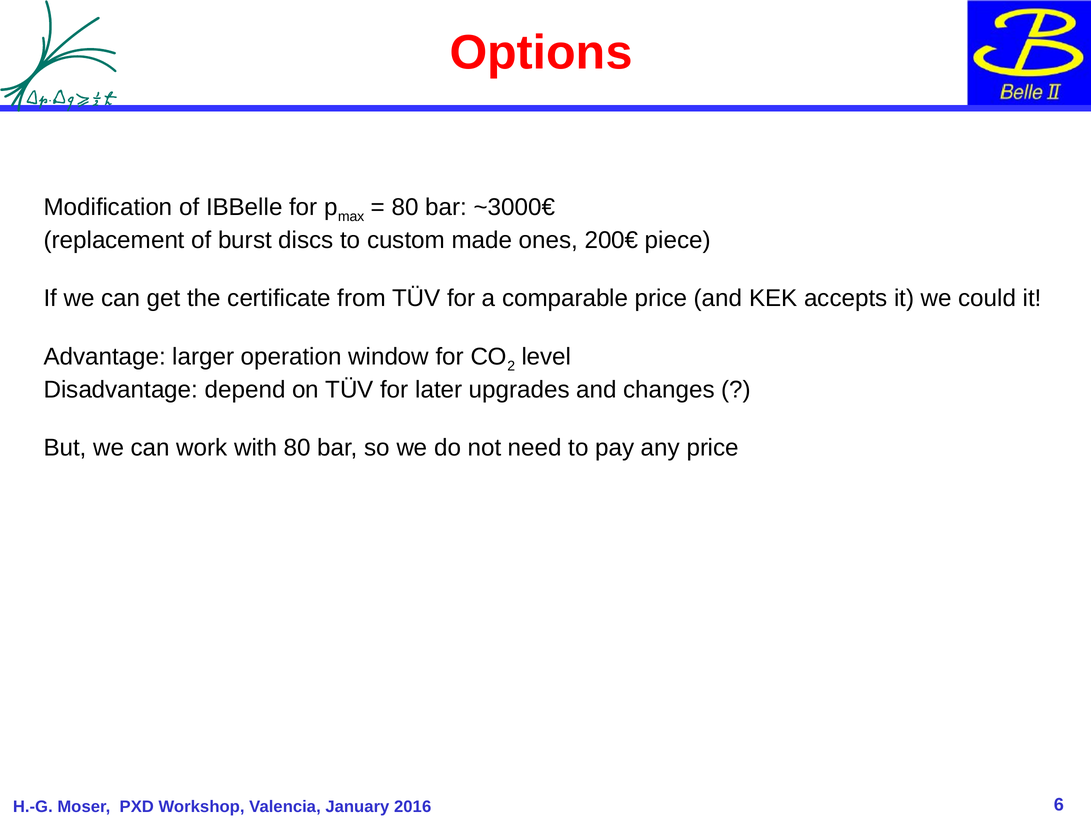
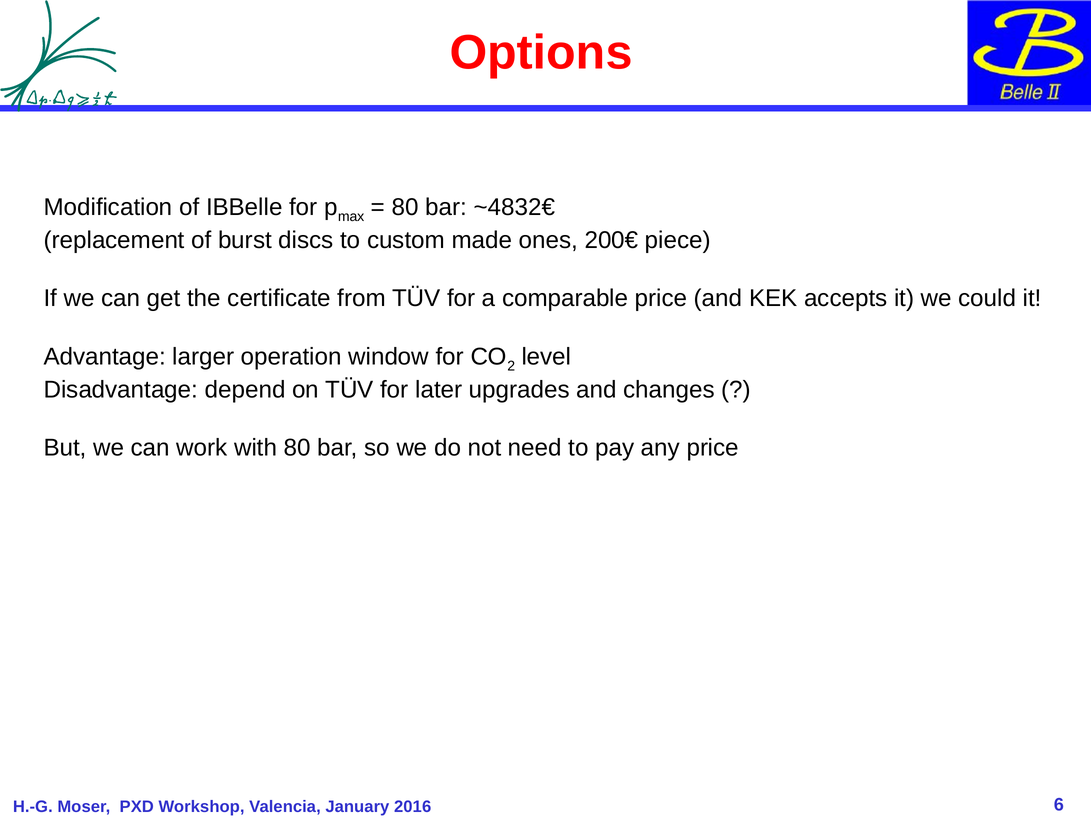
~3000€: ~3000€ -> ~4832€ (514, 207)
